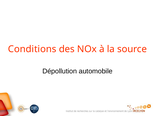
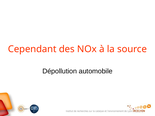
Conditions: Conditions -> Cependant (32, 49)
